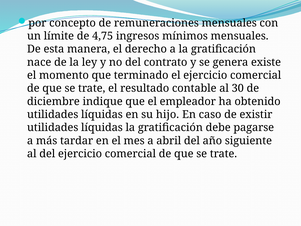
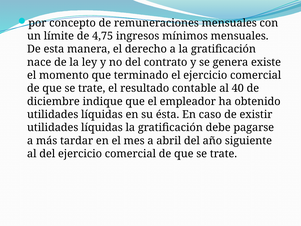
30: 30 -> 40 (238, 88)
hijo: hijo -> ésta (168, 114)
